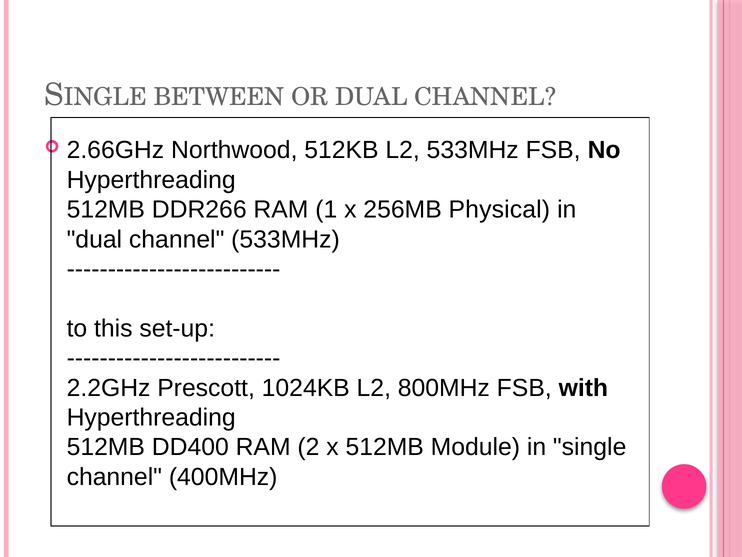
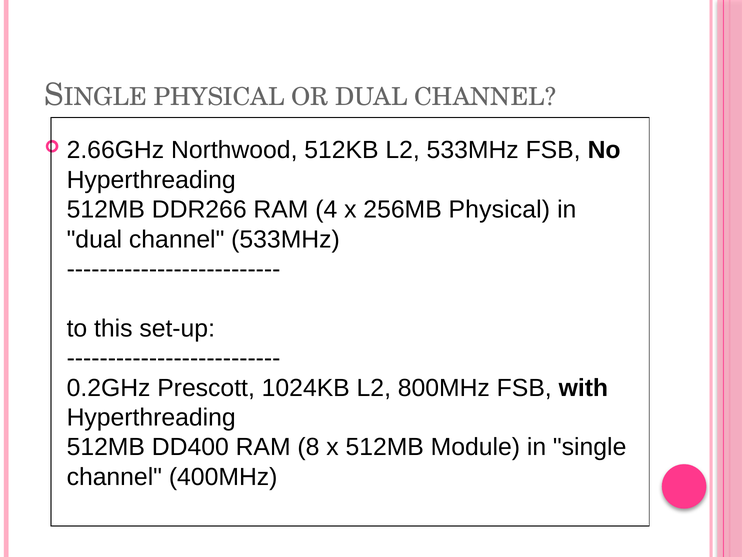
BETWEEN: BETWEEN -> PHYSICAL (219, 97)
1: 1 -> 4 (326, 209)
2.2GHz: 2.2GHz -> 0.2GHz (109, 388)
2: 2 -> 8 (308, 447)
